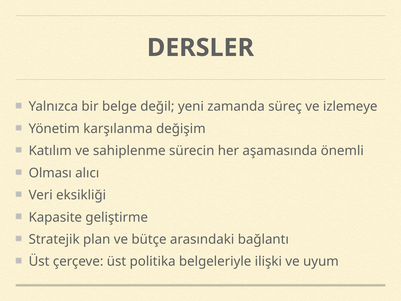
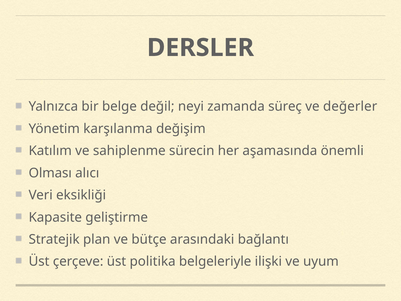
yeni: yeni -> neyi (191, 107)
izlemeye: izlemeye -> değerler (350, 107)
